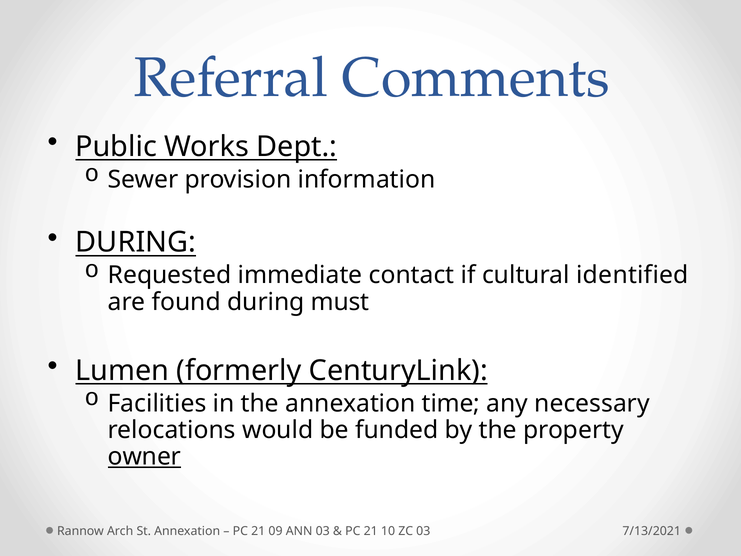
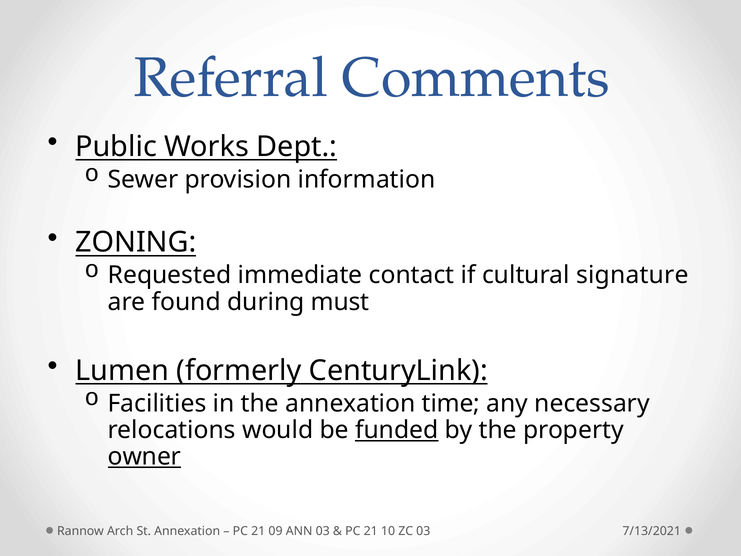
DURING: DURING -> ZONING (136, 242)
identified: identified -> signature (632, 275)
funded underline: none -> present (397, 430)
